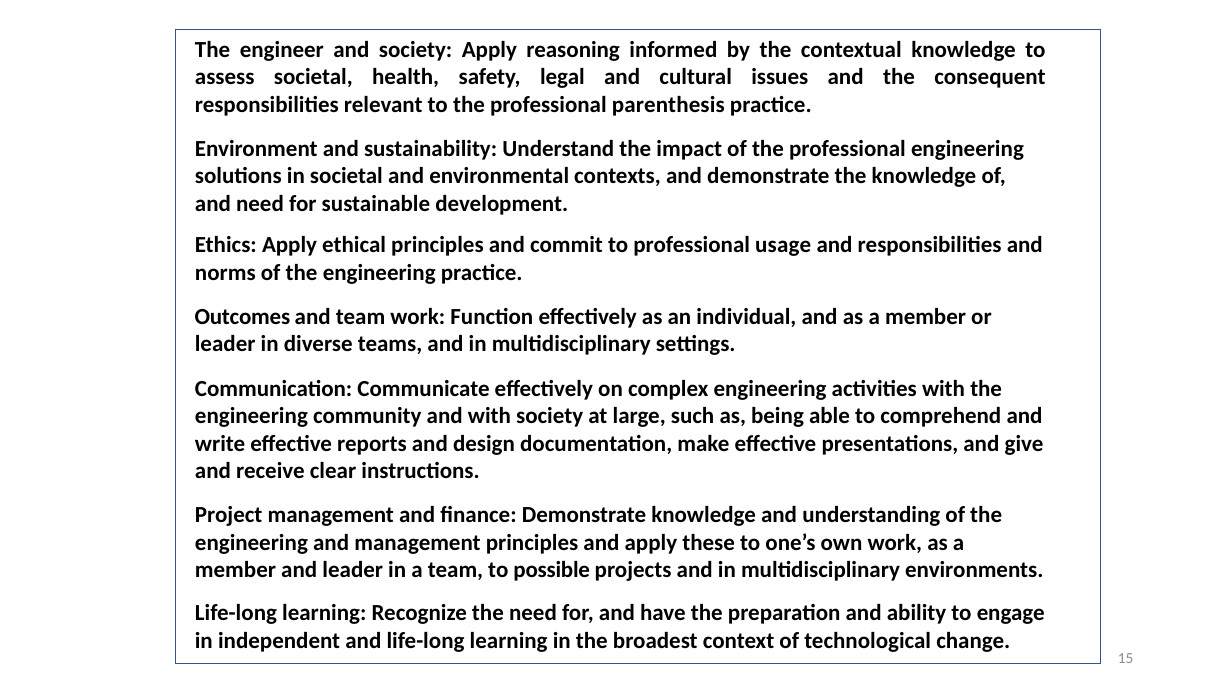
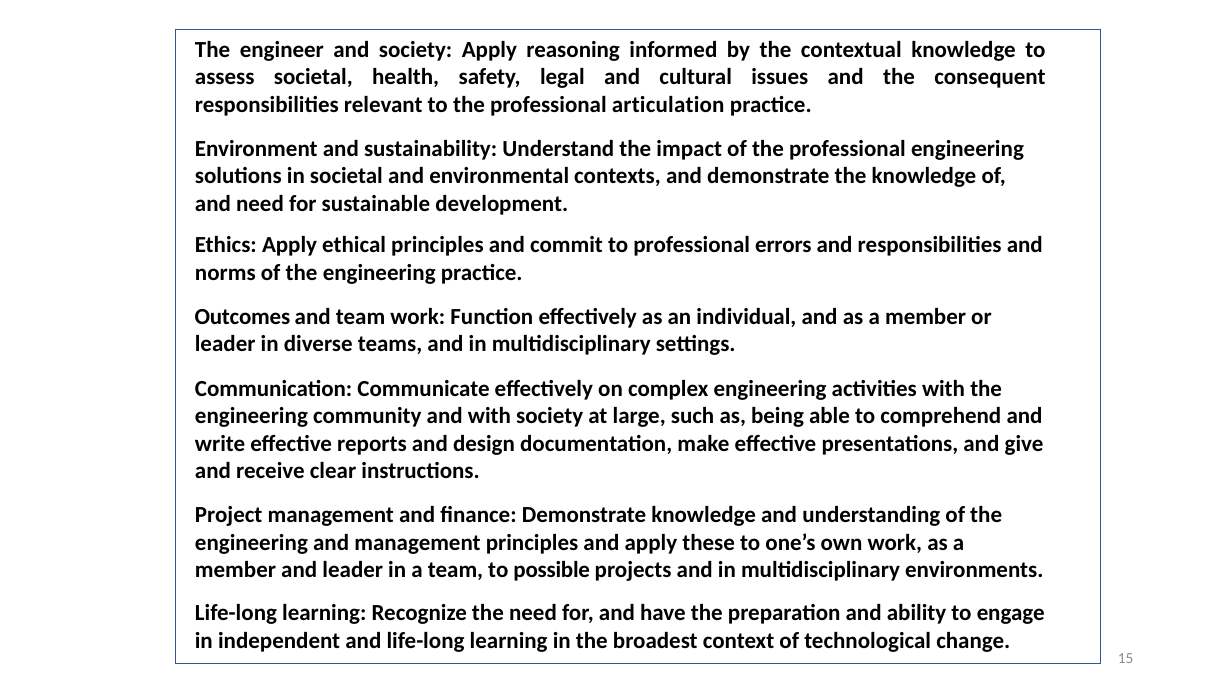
parenthesis: parenthesis -> articulation (668, 105)
usage: usage -> errors (783, 245)
